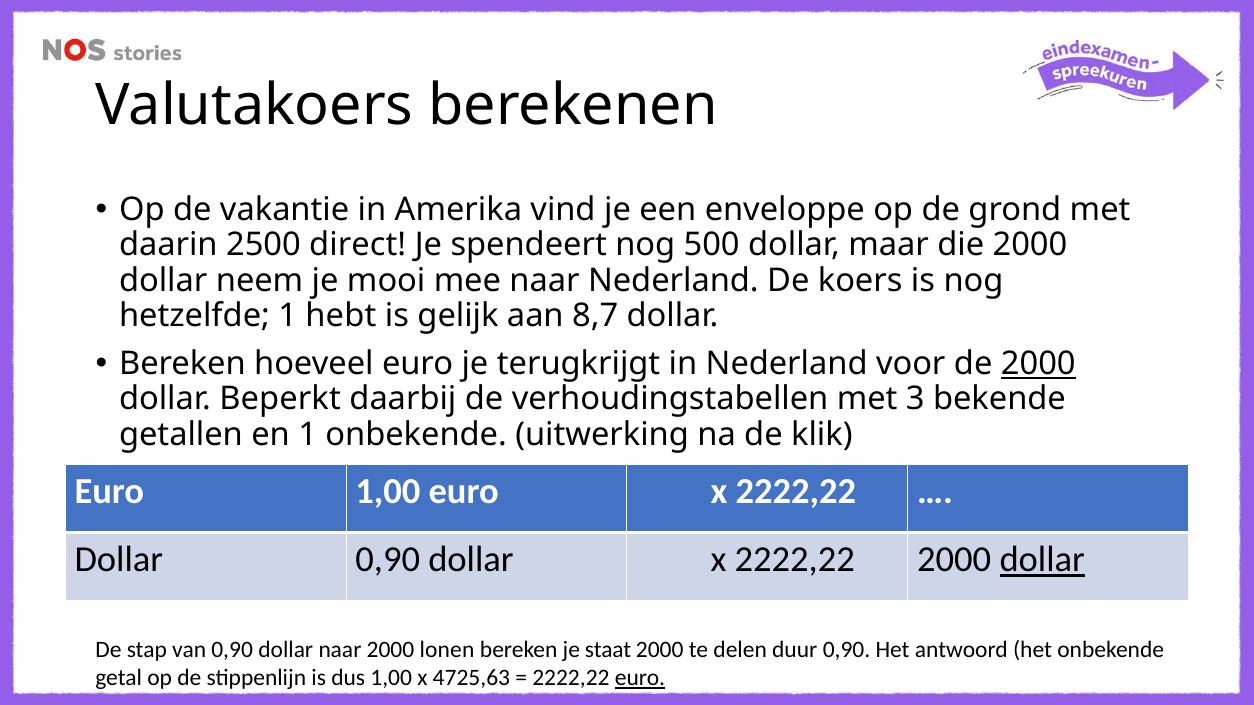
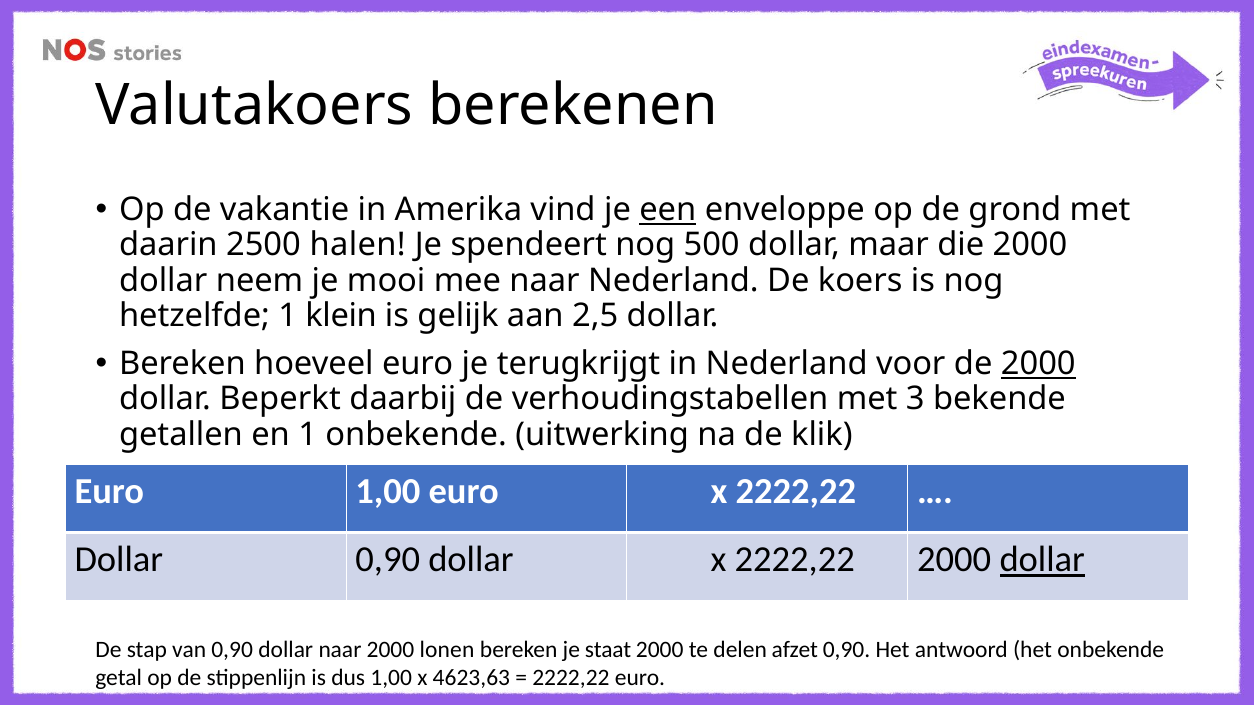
een underline: none -> present (668, 210)
direct: direct -> halen (358, 245)
hebt: hebt -> klein (341, 316)
8,7: 8,7 -> 2,5 (595, 316)
duur: duur -> afzet (795, 650)
4725,63: 4725,63 -> 4623,63 (471, 678)
euro underline: present -> none (640, 678)
